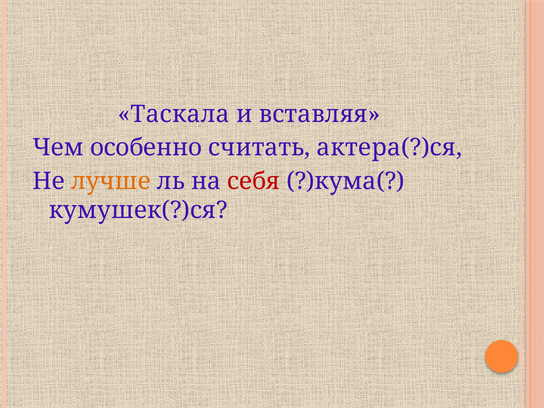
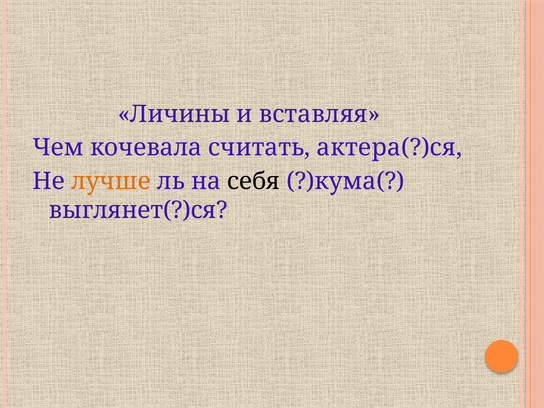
Таскала: Таскала -> Личины (174, 114)
особенно: особенно -> кочевала (146, 148)
себя colour: red -> black (254, 181)
кумушек(?)ся: кумушек(?)ся -> выглянет(?)ся (138, 210)
